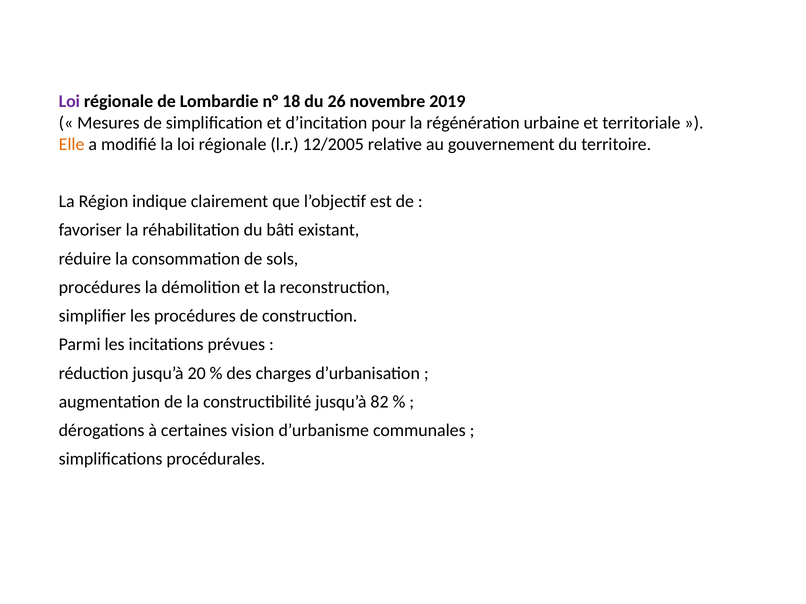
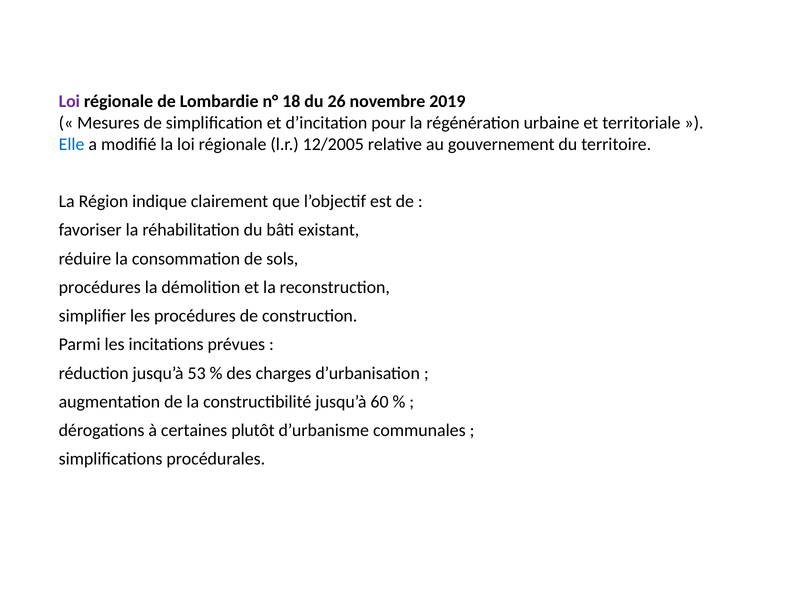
Elle colour: orange -> blue (72, 144)
20: 20 -> 53 (197, 373)
82: 82 -> 60 (380, 402)
vision: vision -> plutôt (253, 431)
